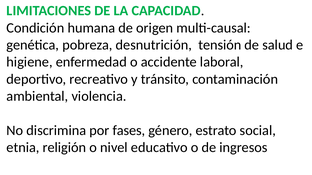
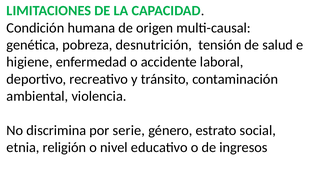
fases: fases -> serie (129, 131)
